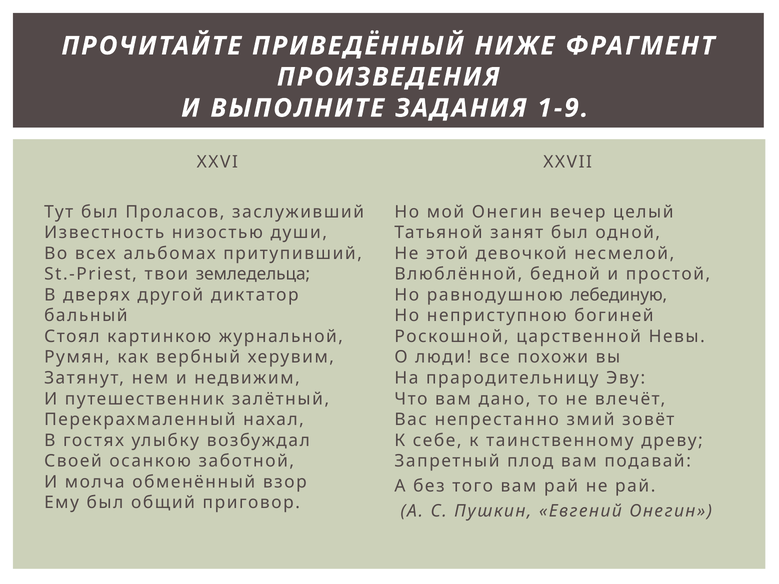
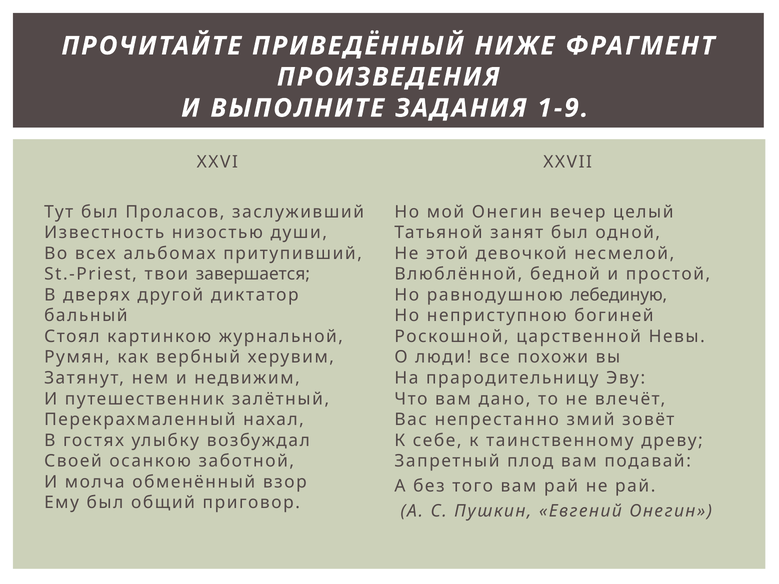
земледельца: земледельца -> завершается (253, 274)
